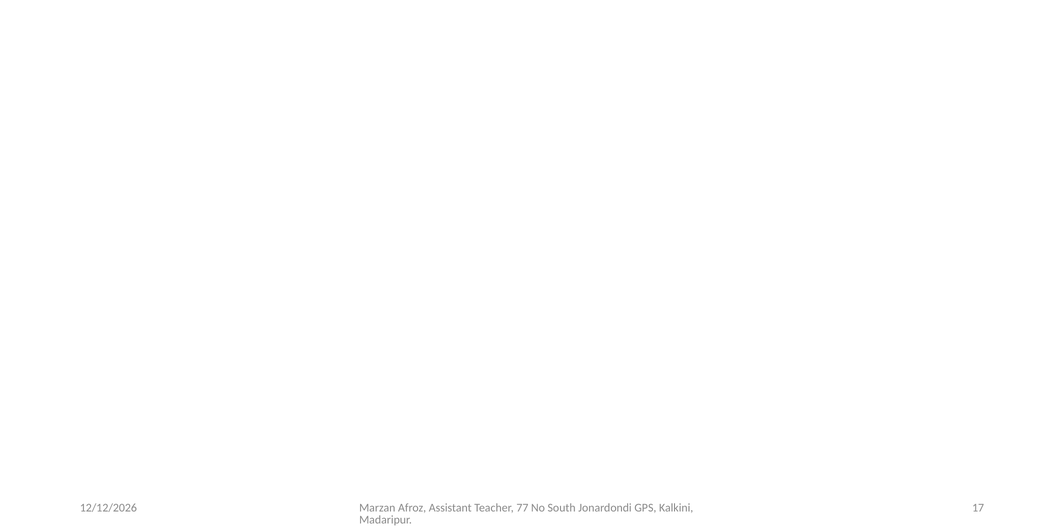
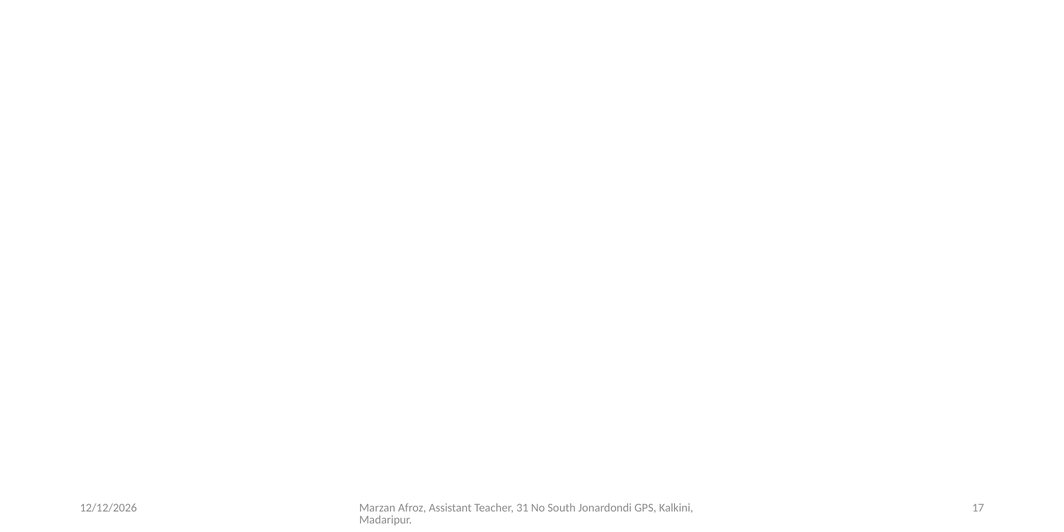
77: 77 -> 31 (522, 508)
